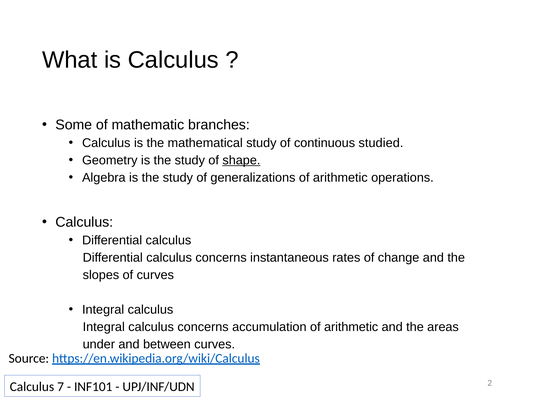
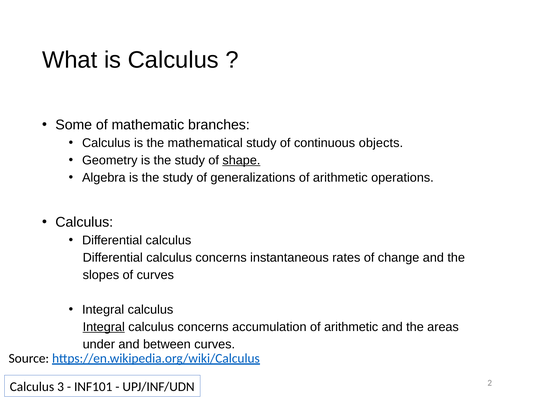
studied: studied -> objects (381, 143)
Integral underline: none -> present (104, 327)
7: 7 -> 3 (61, 386)
